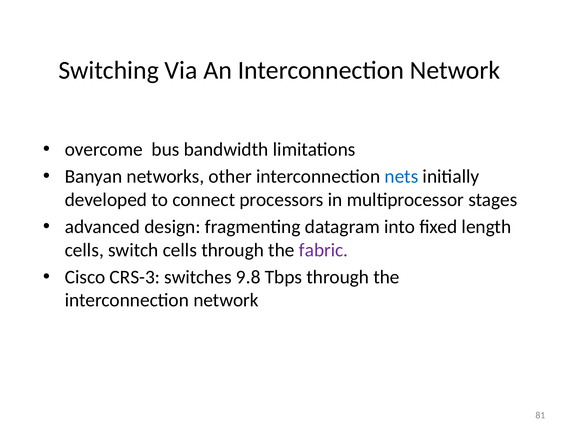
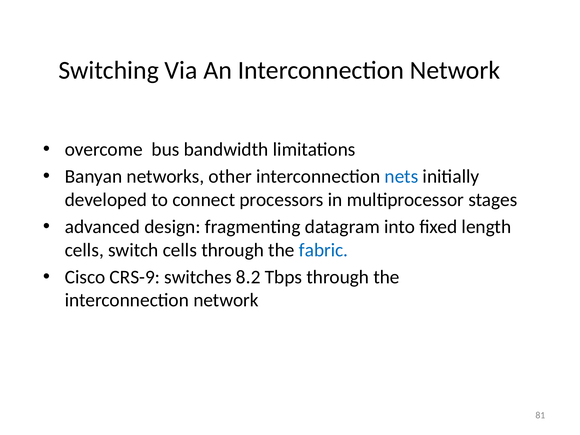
fabric colour: purple -> blue (324, 250)
CRS-3: CRS-3 -> CRS-9 (135, 277)
9.8: 9.8 -> 8.2 (248, 277)
